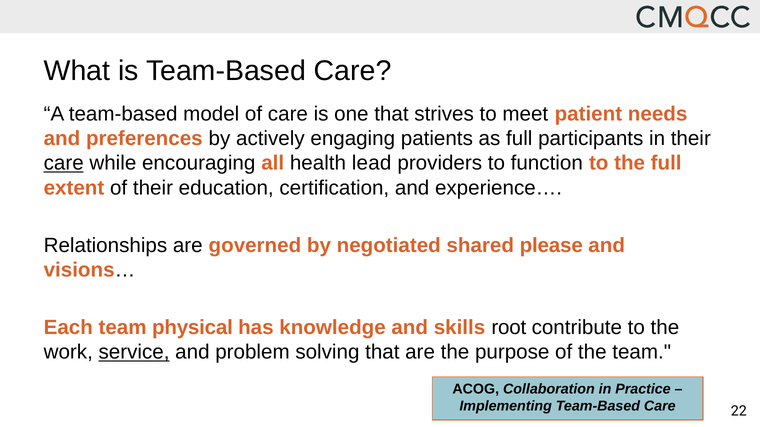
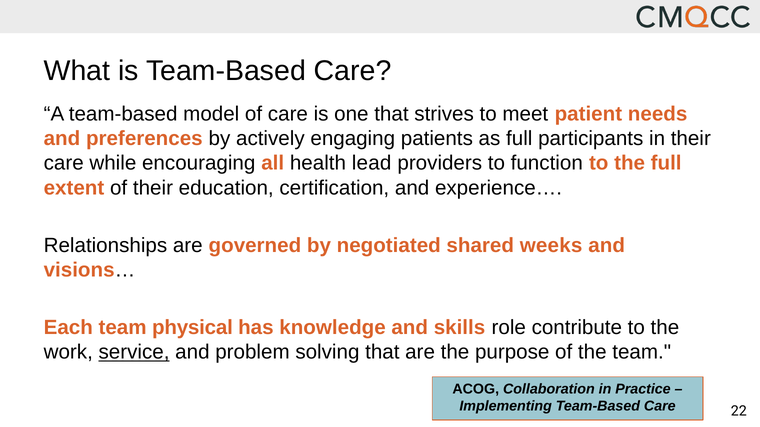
care underline: present -> none (64, 163)
please: please -> weeks (551, 246)
root: root -> role (509, 328)
